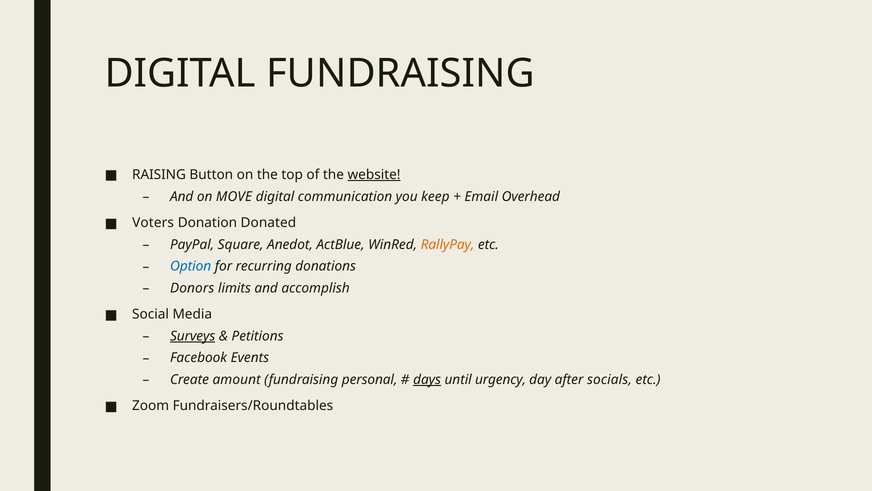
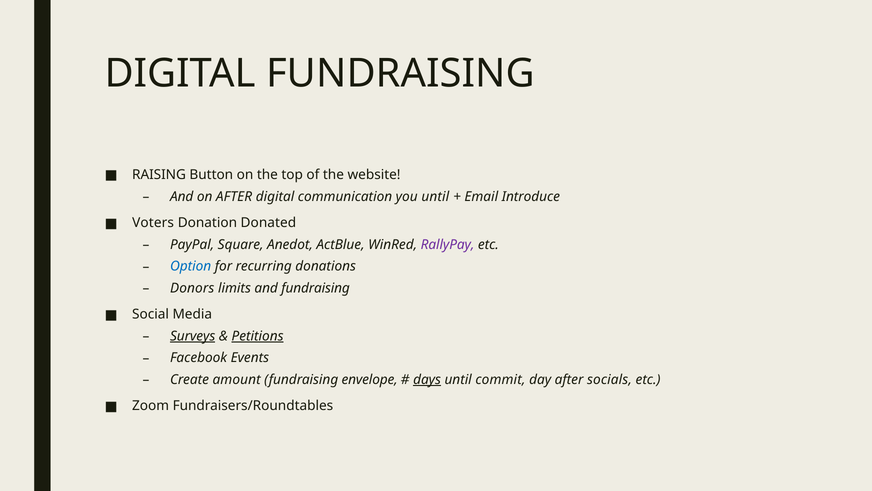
website underline: present -> none (374, 175)
on MOVE: MOVE -> AFTER (234, 196)
you keep: keep -> until (435, 196)
Overhead: Overhead -> Introduce (531, 196)
RallyPay colour: orange -> purple (448, 244)
and accomplish: accomplish -> fundraising (316, 288)
Petitions underline: none -> present (258, 336)
personal: personal -> envelope (370, 379)
urgency: urgency -> commit (500, 379)
